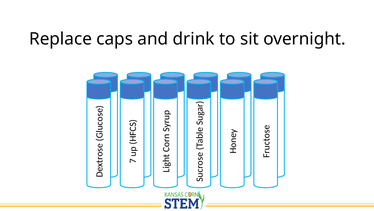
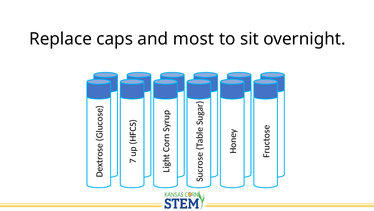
drink: drink -> most (194, 39)
